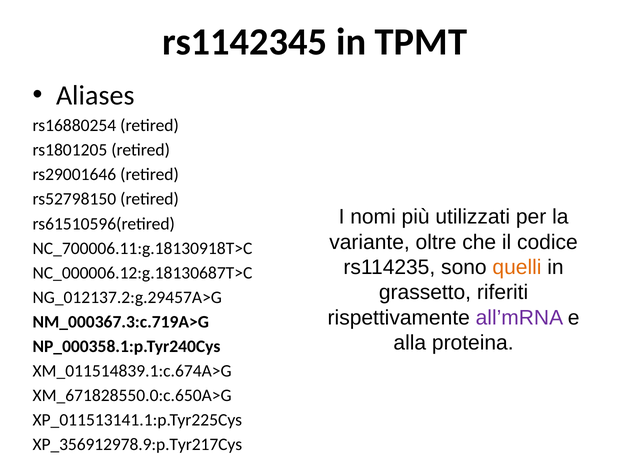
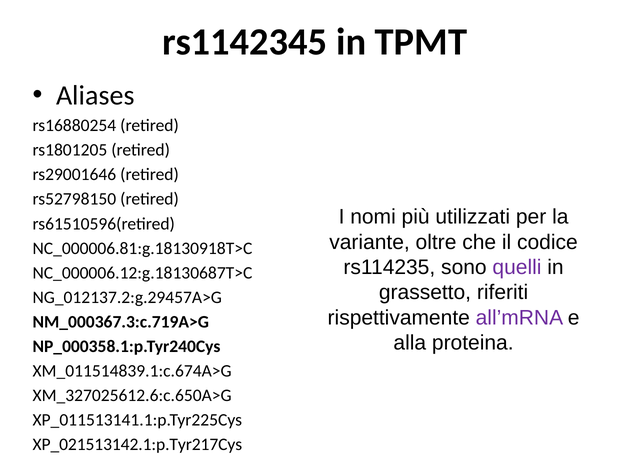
NC_700006.11:g.18130918T>C: NC_700006.11:g.18130918T>C -> NC_000006.81:g.18130918T>C (142, 248)
quelli colour: orange -> purple (517, 267)
XM_671828550.0:c.650A>G: XM_671828550.0:c.650A>G -> XM_327025612.6:c.650A>G (132, 395)
XP_356912978.9:p.Tyr217Cys: XP_356912978.9:p.Tyr217Cys -> XP_021513142.1:p.Tyr217Cys (137, 444)
